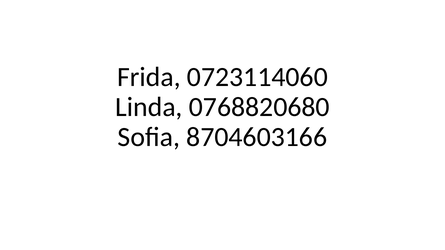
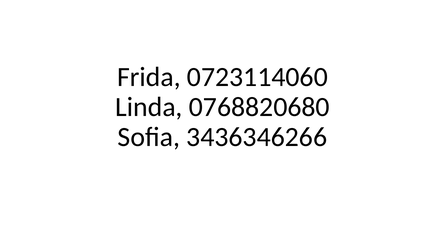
8704603166: 8704603166 -> 3436346266 (257, 137)
